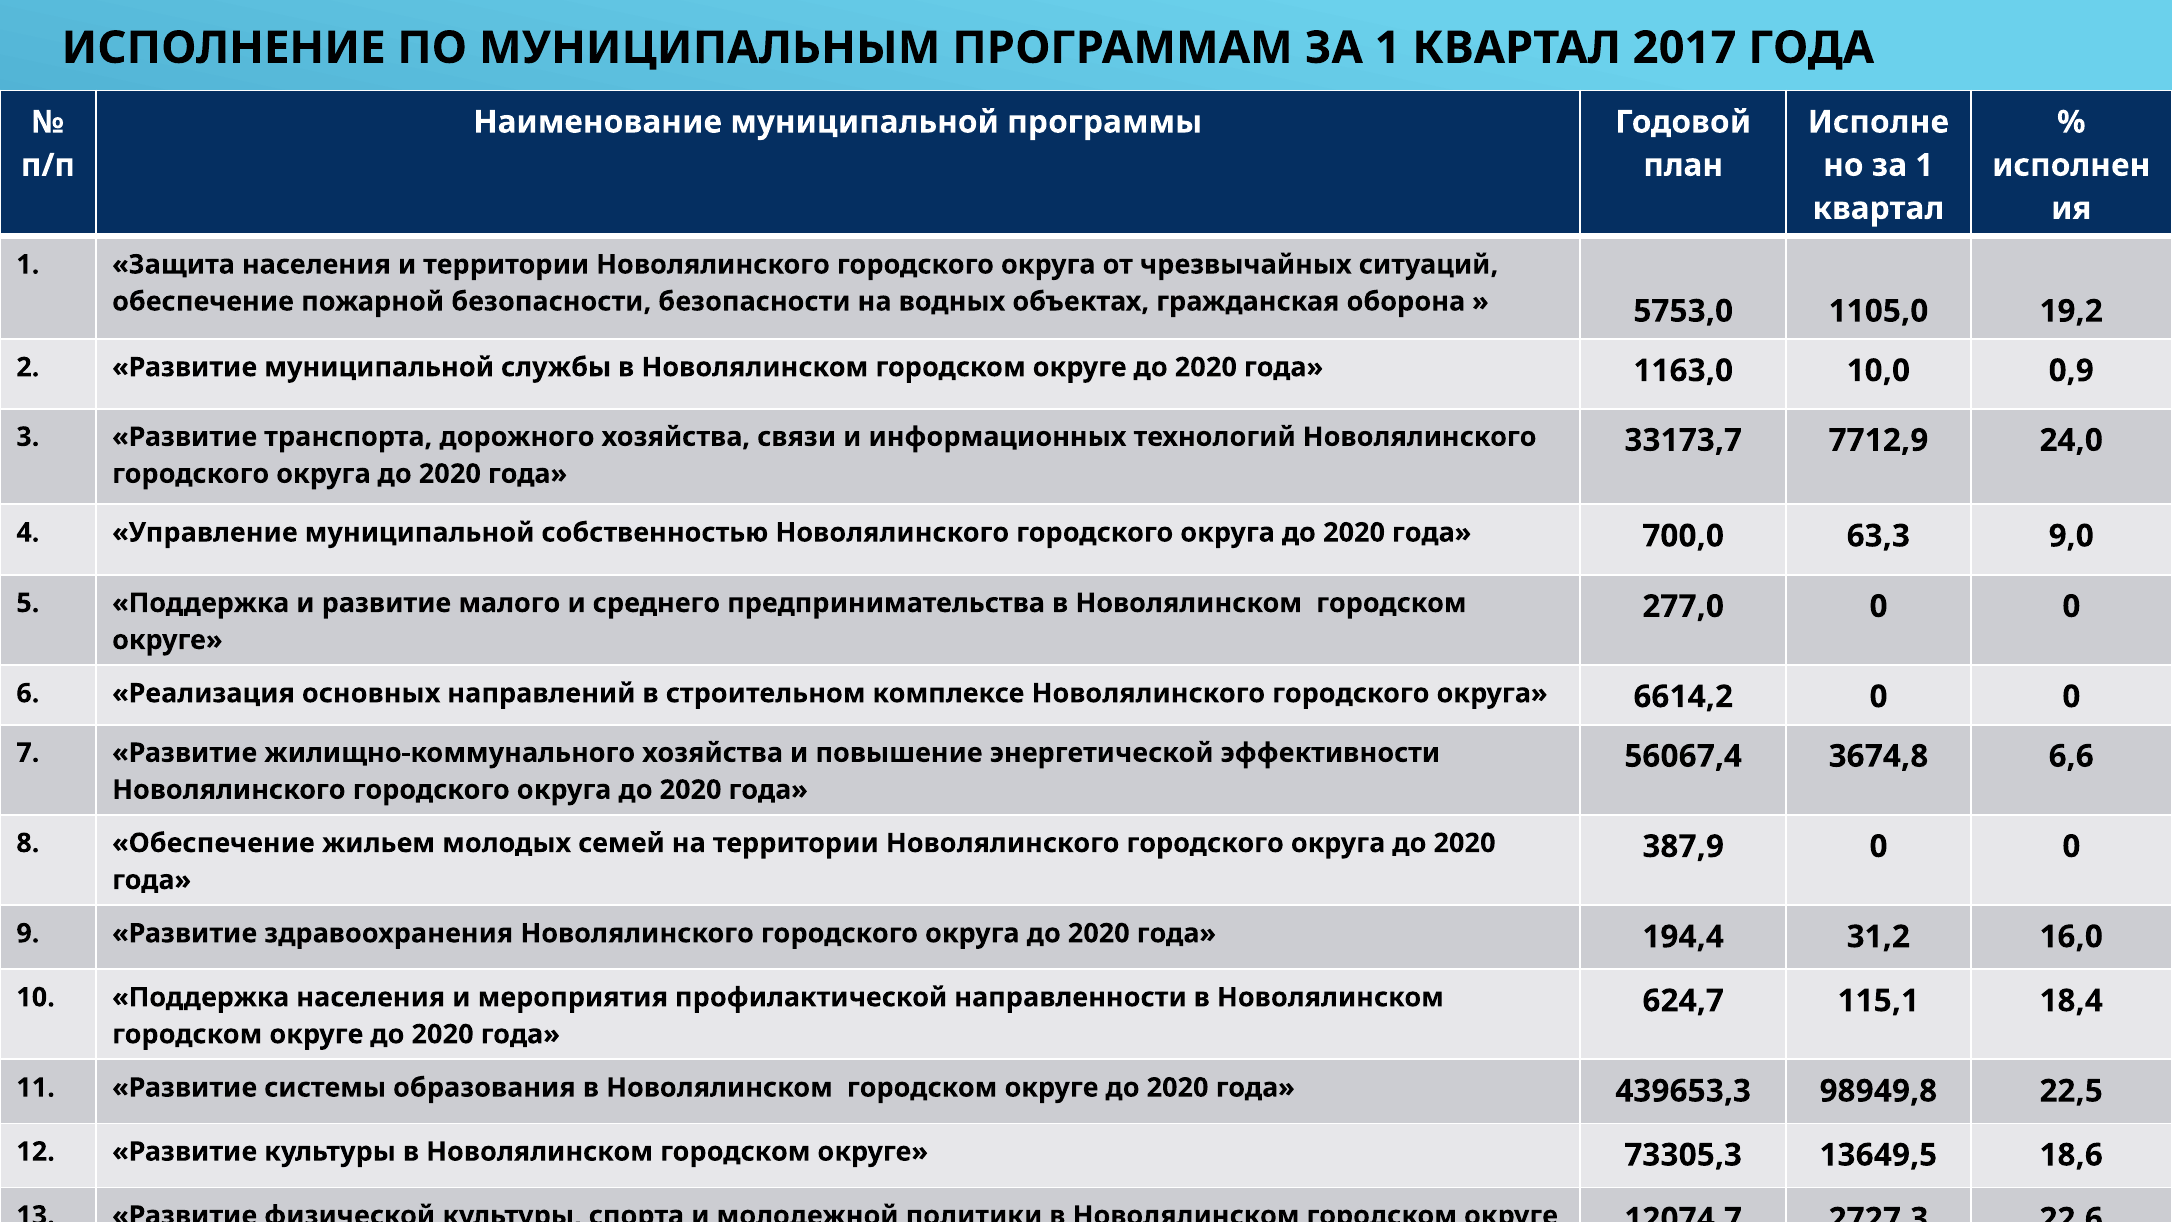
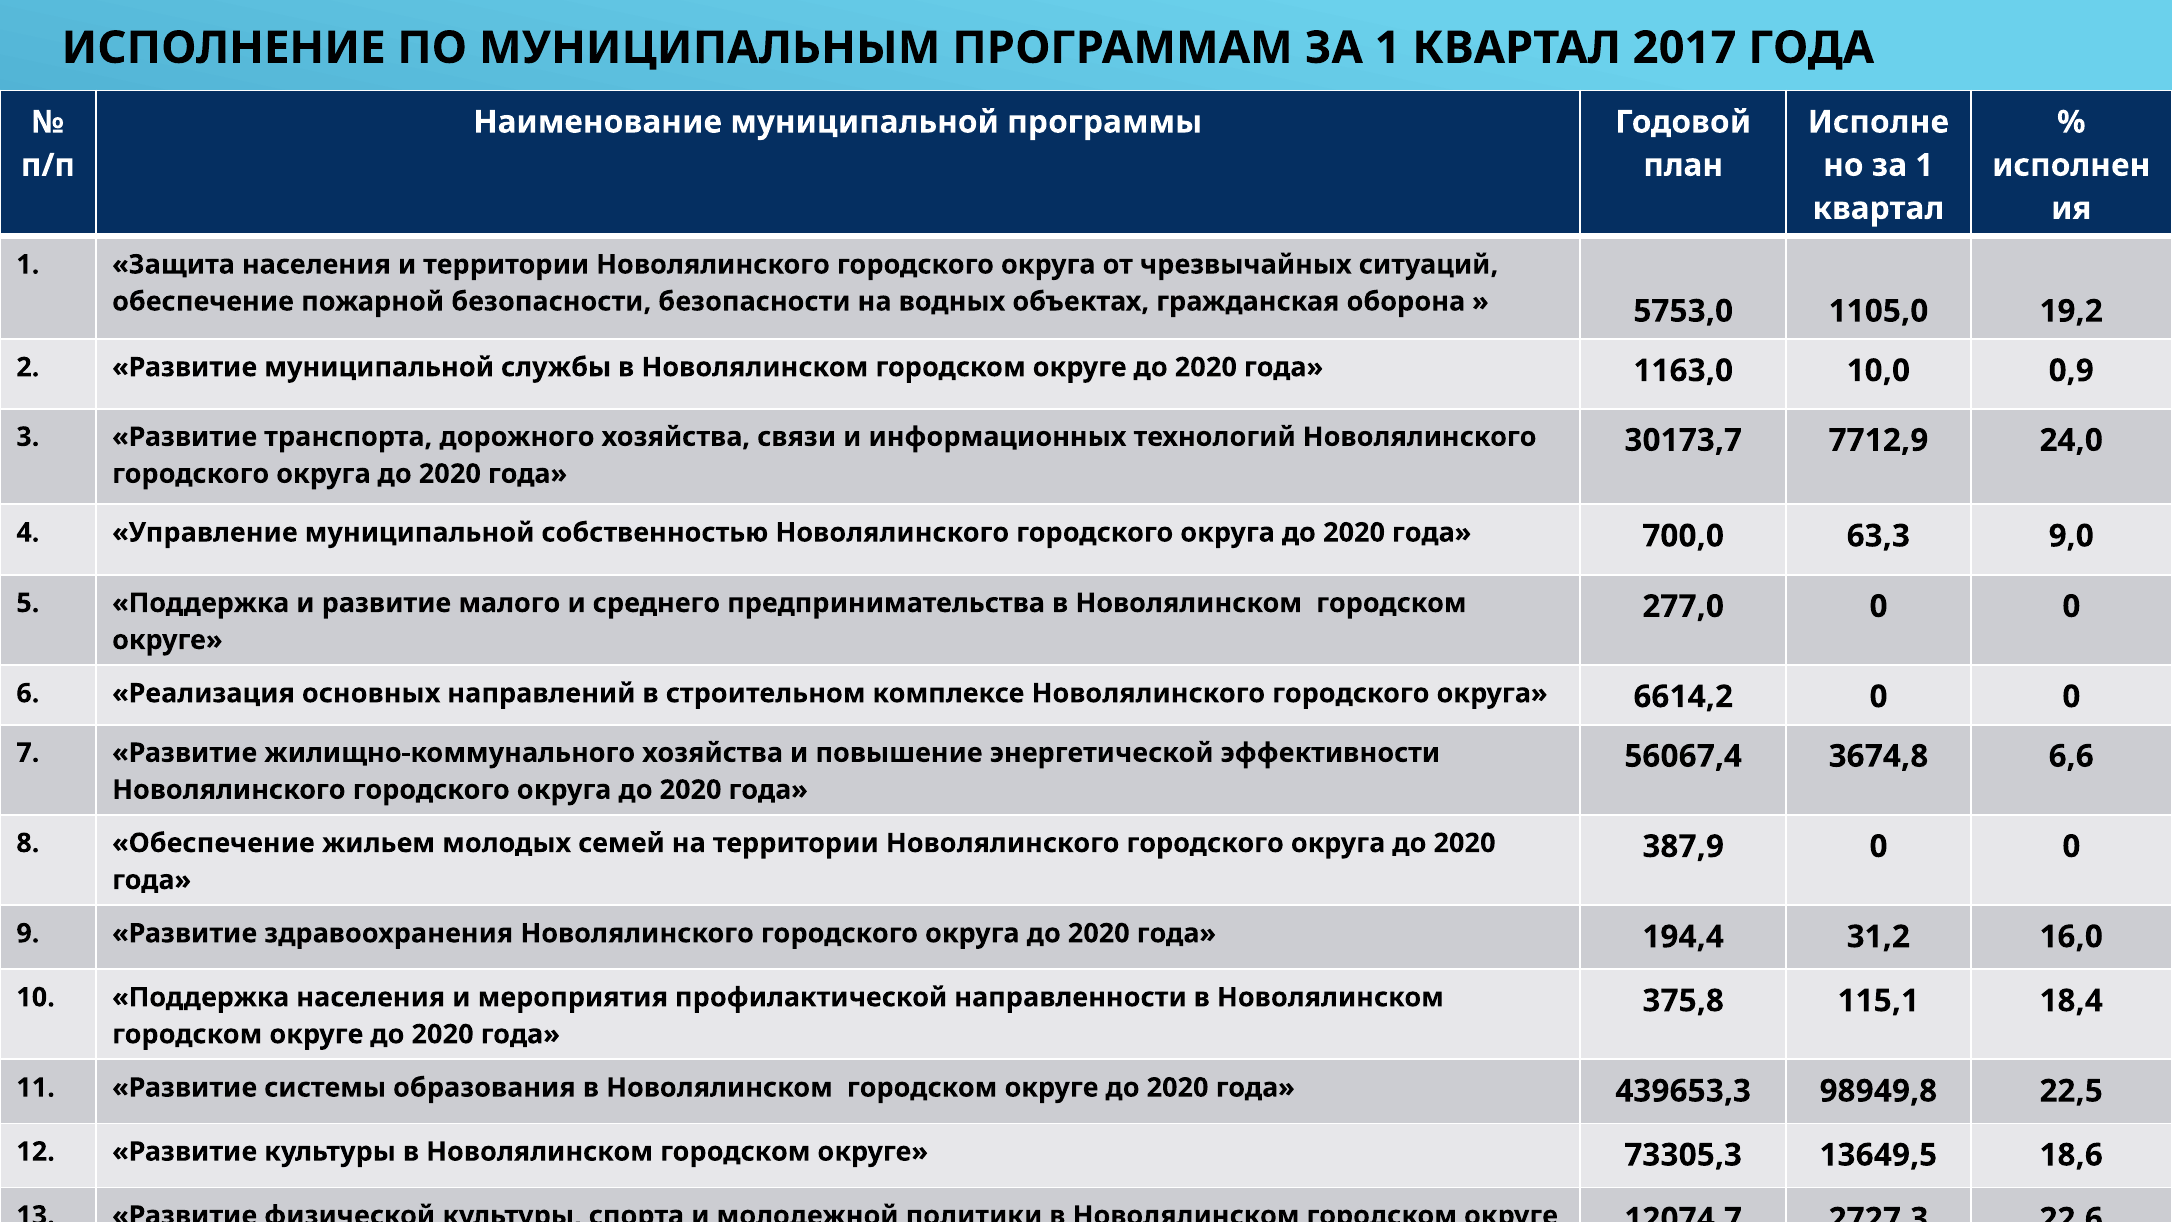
33173,7: 33173,7 -> 30173,7 (1683, 440)
624,7: 624,7 -> 375,8 (1683, 1001)
